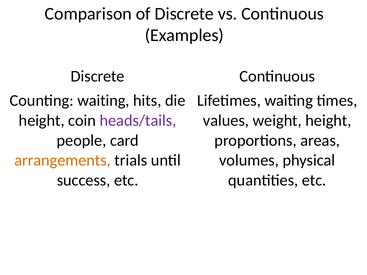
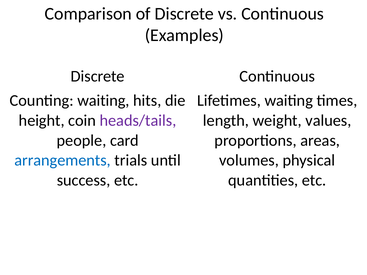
values: values -> length (226, 121)
weight height: height -> values (328, 121)
arrangements colour: orange -> blue (63, 160)
